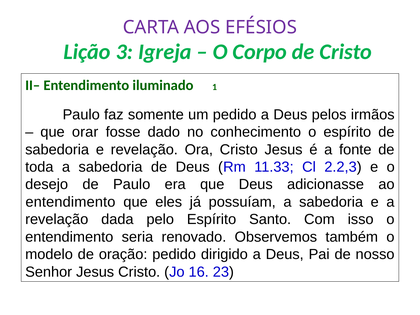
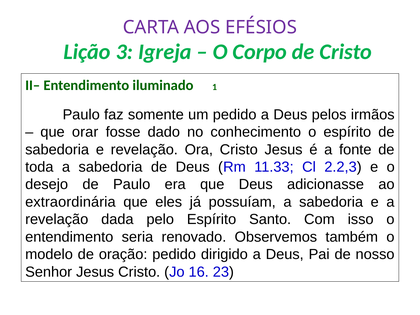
entendimento: entendimento -> extraordinária (70, 202)
